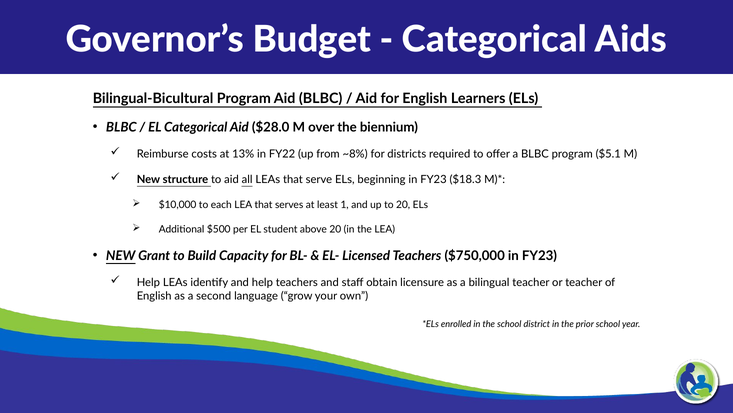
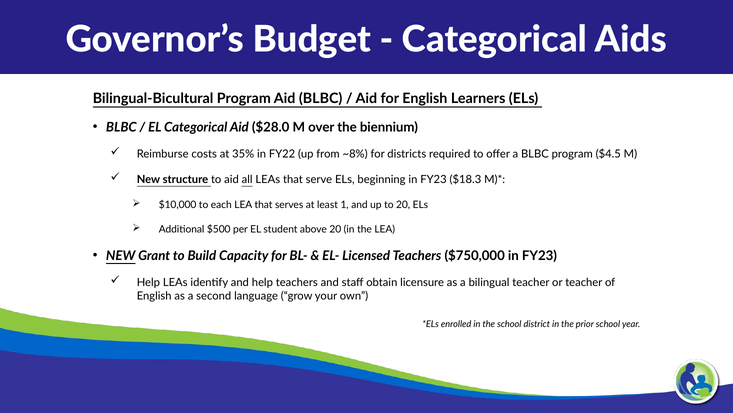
13%: 13% -> 35% (243, 154)
$5.1: $5.1 -> $4.5 (608, 154)
